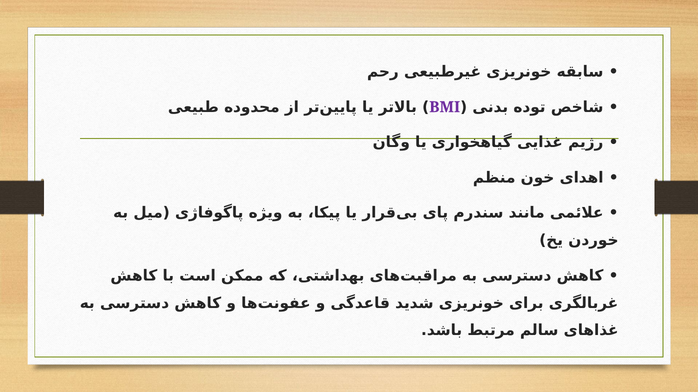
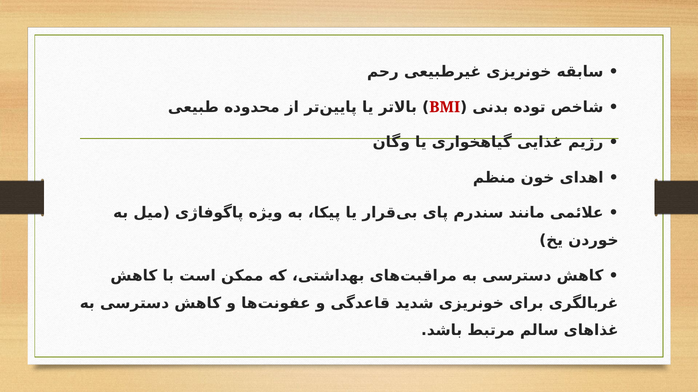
BMI colour: purple -> red (445, 107)
